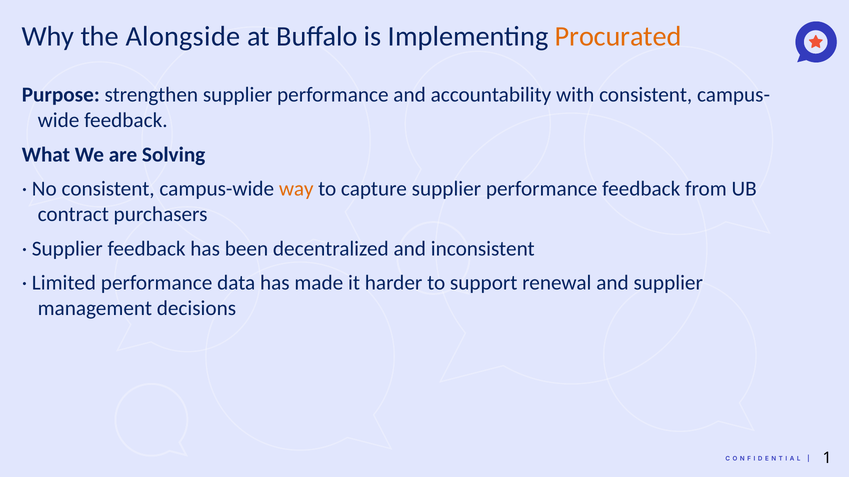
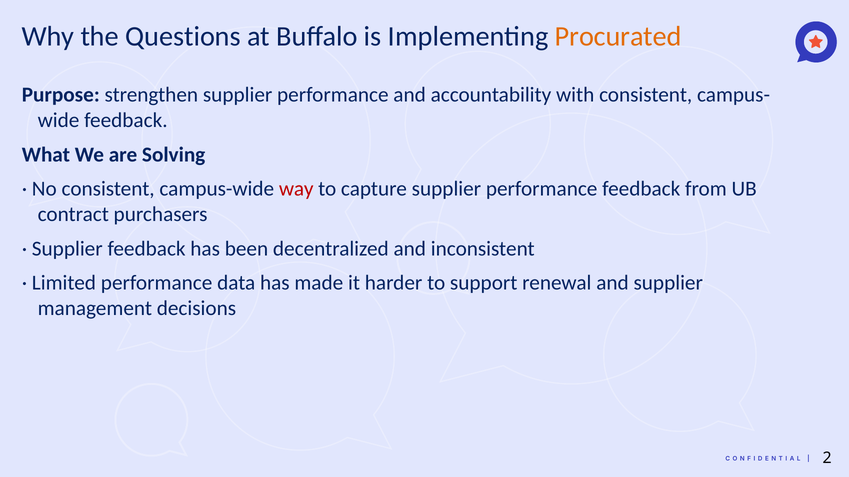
Alongside: Alongside -> Questions (183, 36)
way colour: orange -> red (296, 189)
1: 1 -> 2 (827, 459)
